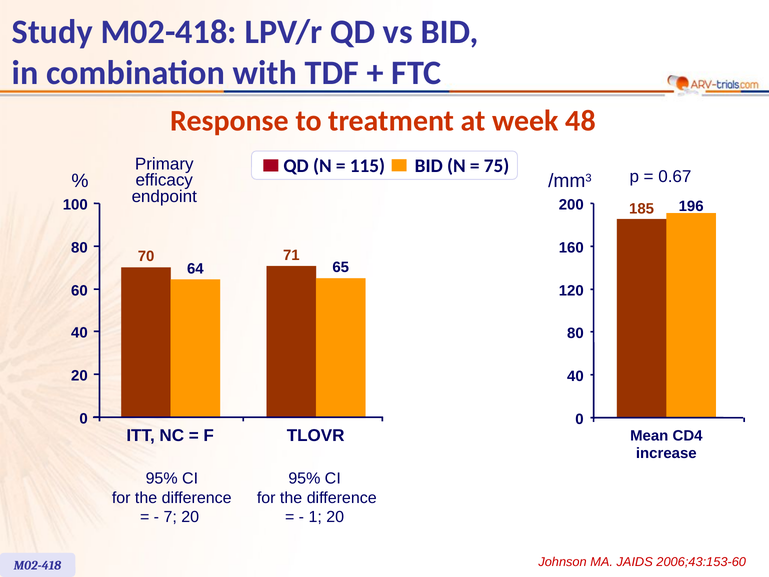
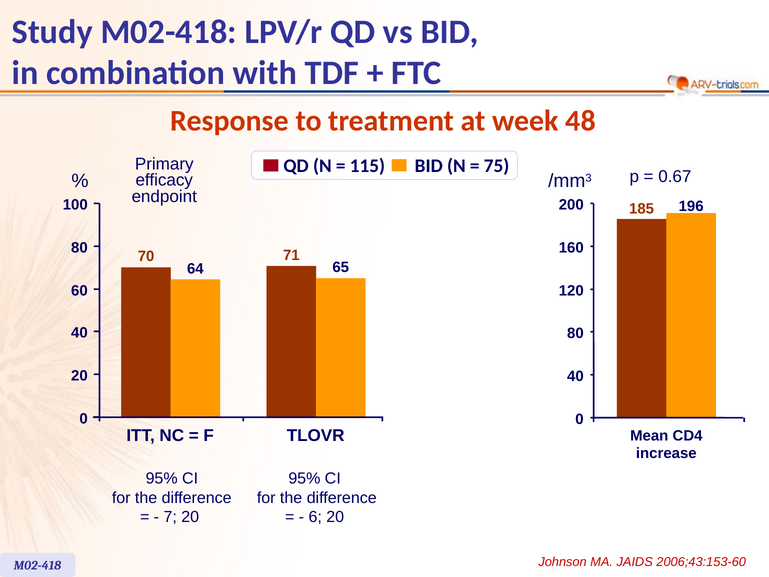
1: 1 -> 6 (315, 517)
